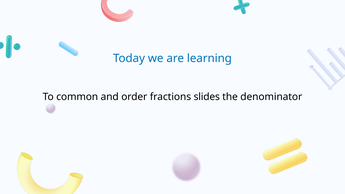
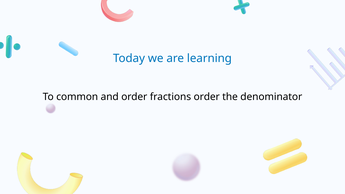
fractions slides: slides -> order (207, 97)
